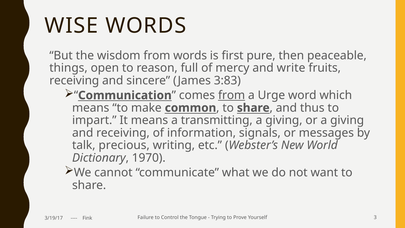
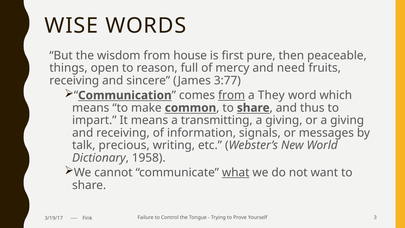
from words: words -> house (190, 56)
write: write -> need (291, 68)
3:83: 3:83 -> 3:77 (227, 80)
Urge: Urge -> They (271, 95)
1970: 1970 -> 1958 (149, 158)
what underline: none -> present (236, 172)
